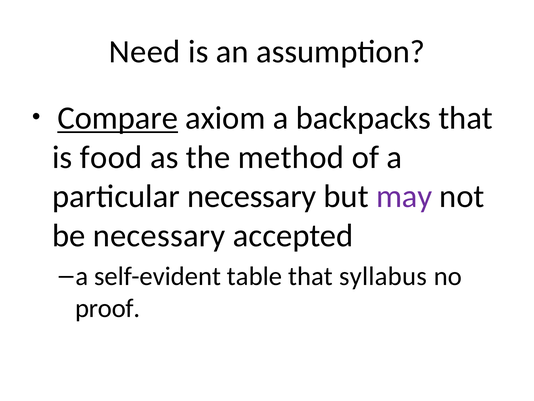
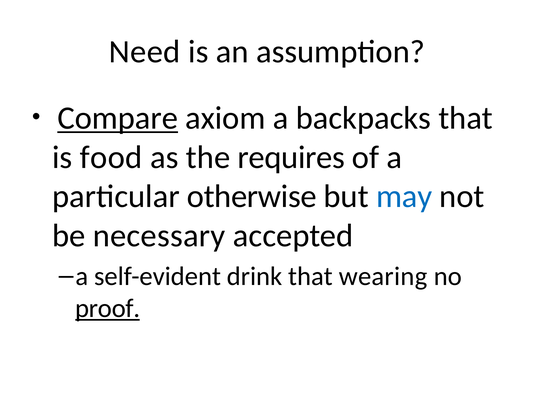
method: method -> requires (291, 157)
particular necessary: necessary -> otherwise (252, 196)
may colour: purple -> blue (404, 196)
table: table -> drink (255, 276)
syllabus: syllabus -> wearing (383, 276)
proof underline: none -> present (108, 308)
